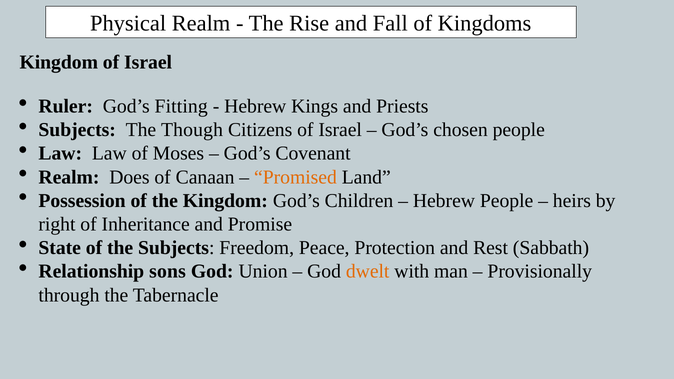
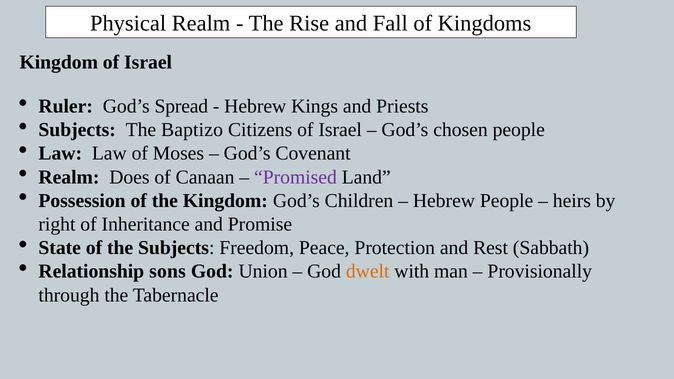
Fitting: Fitting -> Spread (181, 106)
Though: Though -> Baptizo (192, 130)
Promised colour: orange -> purple (295, 177)
